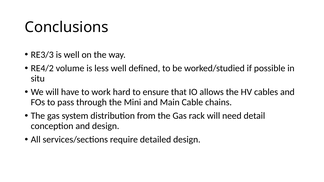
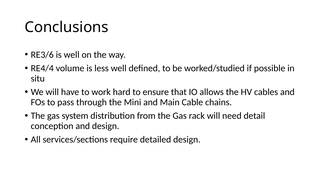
RE3/3: RE3/3 -> RE3/6 (42, 55)
RE4/2: RE4/2 -> RE4/4 (42, 68)
